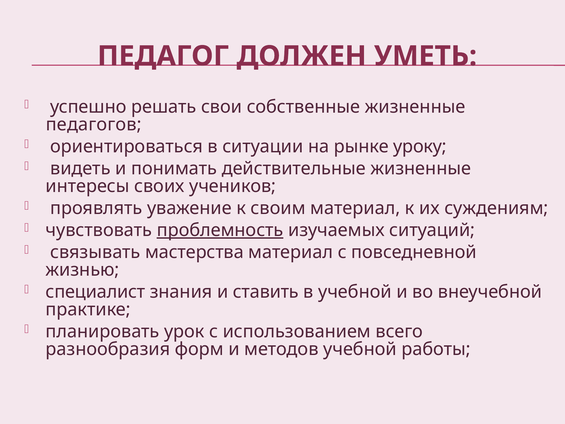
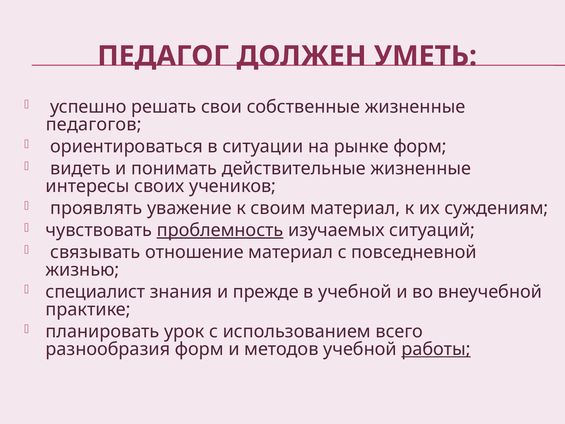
рынке уроку: уроку -> форм (420, 146)
мастерства: мастерства -> отношение (194, 252)
ставить: ставить -> прежде (266, 292)
работы underline: none -> present (436, 349)
